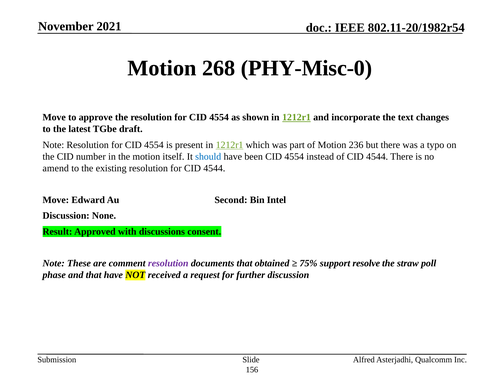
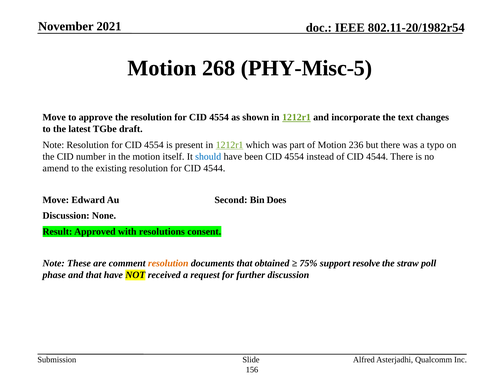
PHY-Misc-0: PHY-Misc-0 -> PHY-Misc-5 (307, 68)
Intel: Intel -> Does (276, 200)
discussions: discussions -> resolutions (162, 232)
resolution colour: purple -> orange (168, 263)
